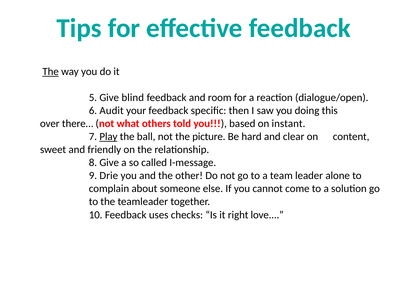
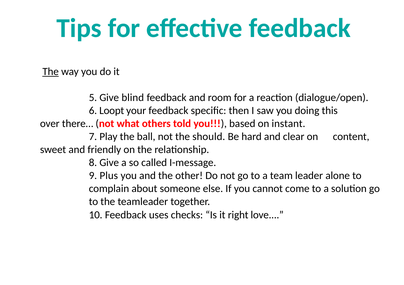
Audit: Audit -> Loopt (112, 110)
Play underline: present -> none (108, 136)
picture: picture -> should (209, 136)
Drie: Drie -> Plus (109, 176)
